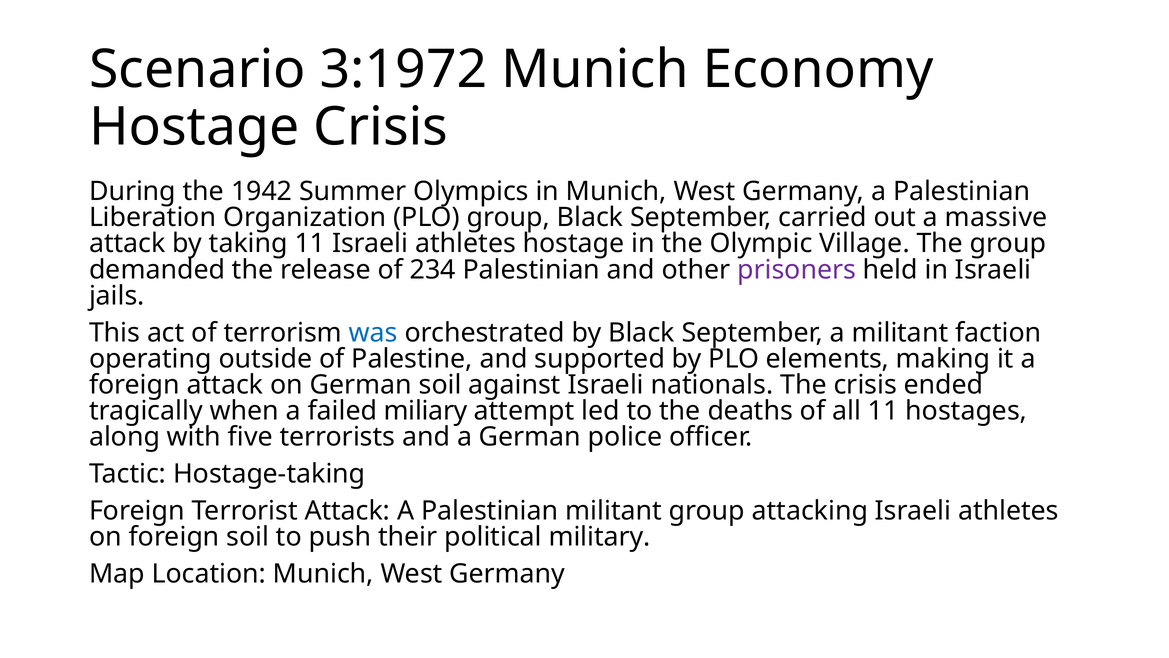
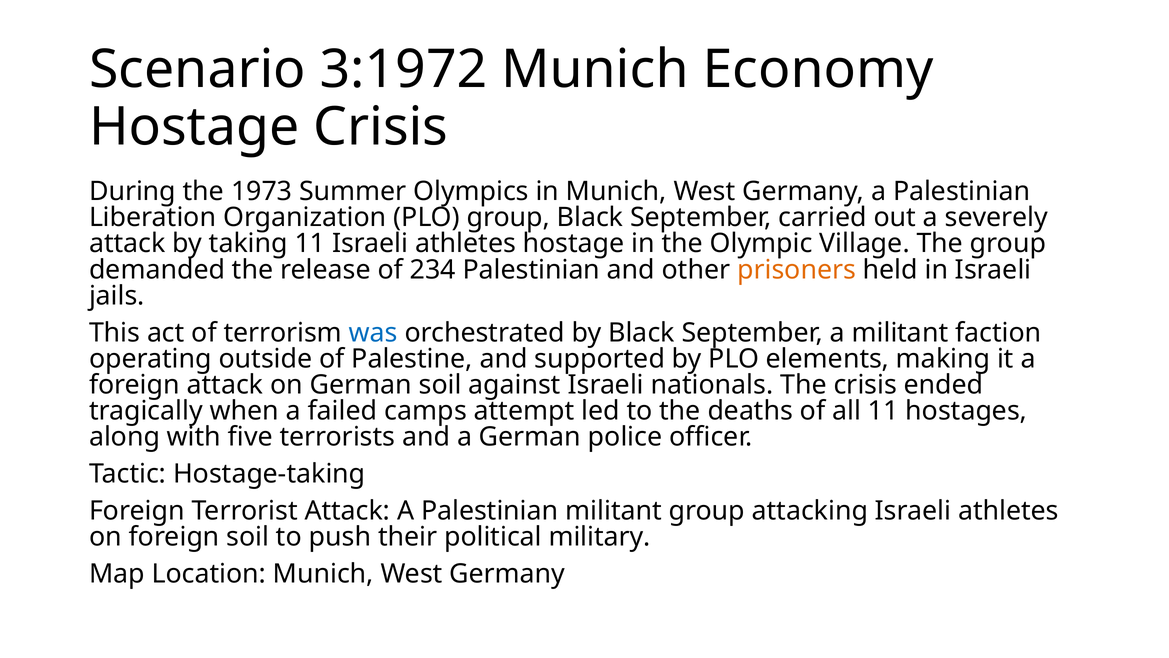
1942: 1942 -> 1973 (262, 191)
massive: massive -> severely (996, 217)
prisoners colour: purple -> orange (797, 269)
miliary: miliary -> camps (425, 411)
